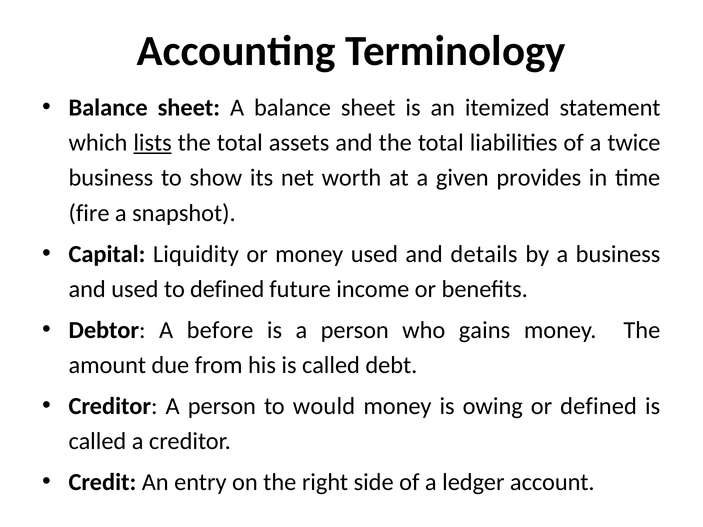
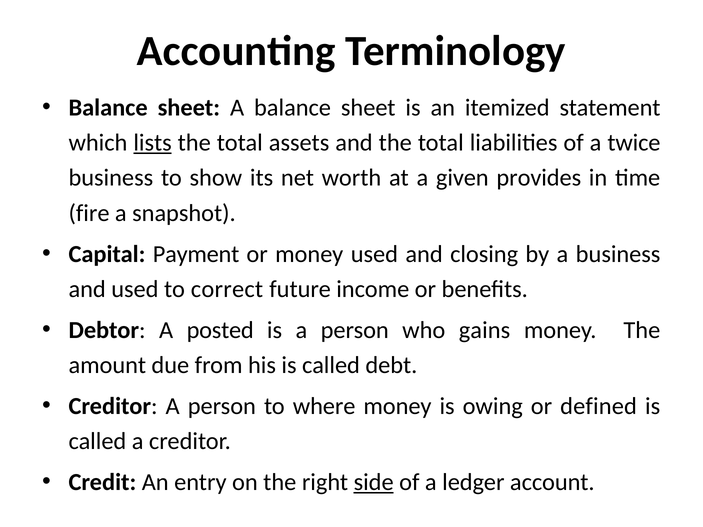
Liquidity: Liquidity -> Payment (196, 254)
details: details -> closing (484, 254)
to defined: defined -> correct (227, 289)
before: before -> posted (220, 330)
would: would -> where (324, 406)
side underline: none -> present (374, 482)
